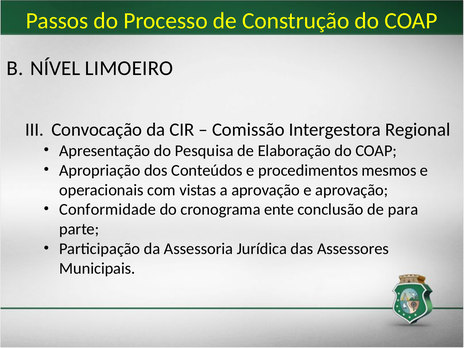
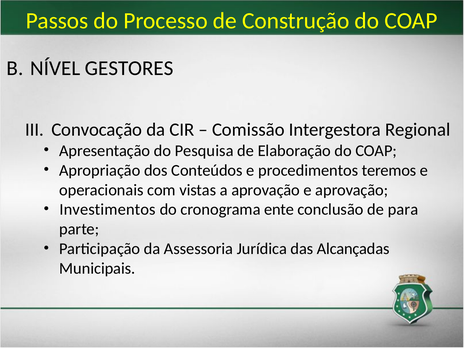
LIMOEIRO: LIMOEIRO -> GESTORES (129, 68)
mesmos: mesmos -> teremos (389, 170)
Conformidade: Conformidade -> Investimentos (108, 210)
Assessores: Assessores -> Alcançadas (353, 249)
